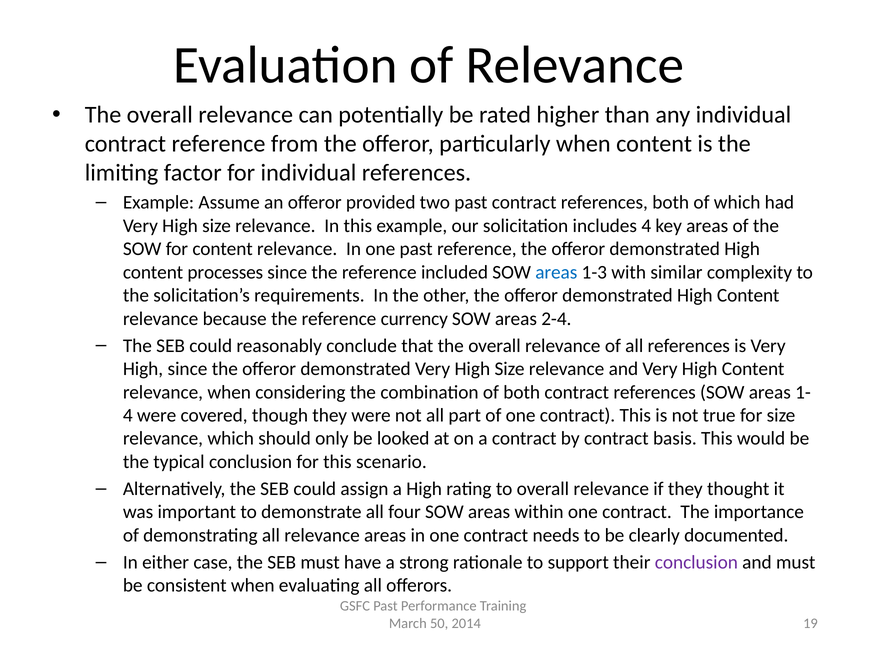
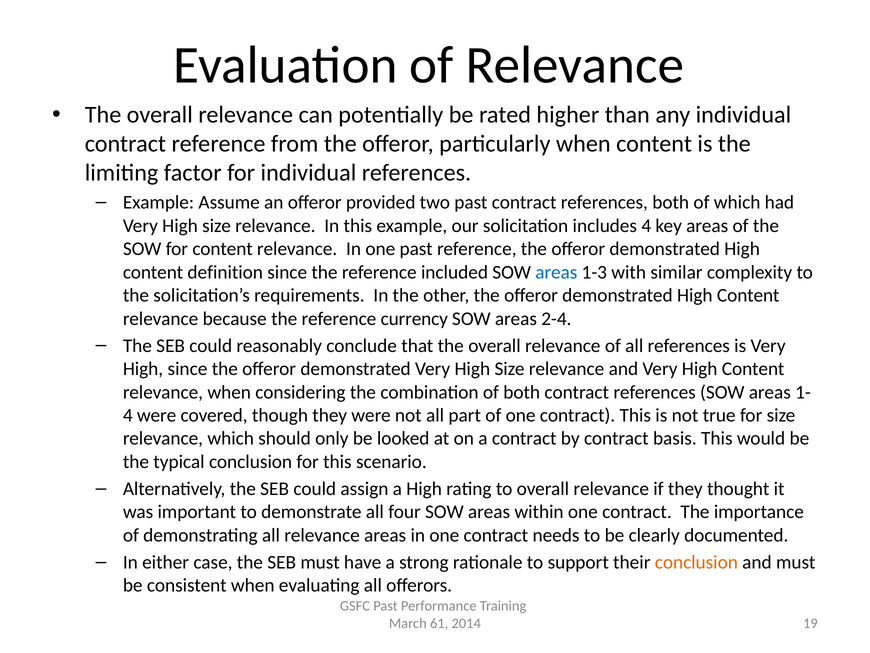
processes: processes -> definition (225, 272)
conclusion colour: purple -> orange (696, 562)
50: 50 -> 61 (439, 623)
